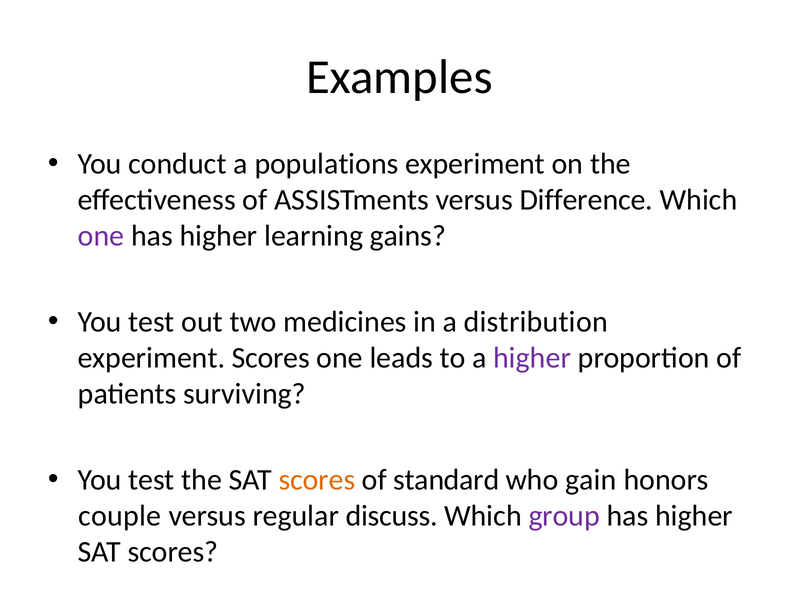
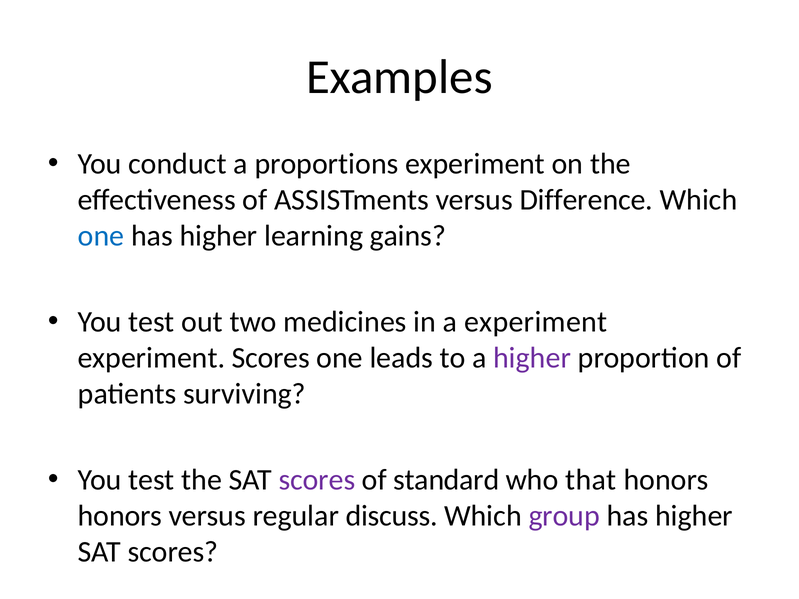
populations: populations -> proportions (327, 164)
one colour: purple -> blue (101, 236)
a distribution: distribution -> experiment (536, 322)
scores colour: orange -> purple (317, 480)
gain: gain -> that (591, 480)
couple: couple -> honors (120, 516)
